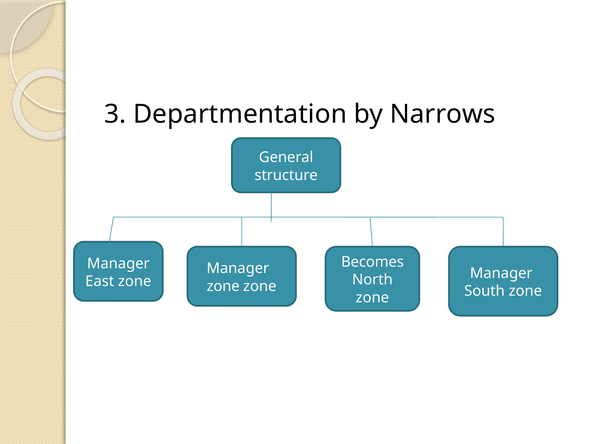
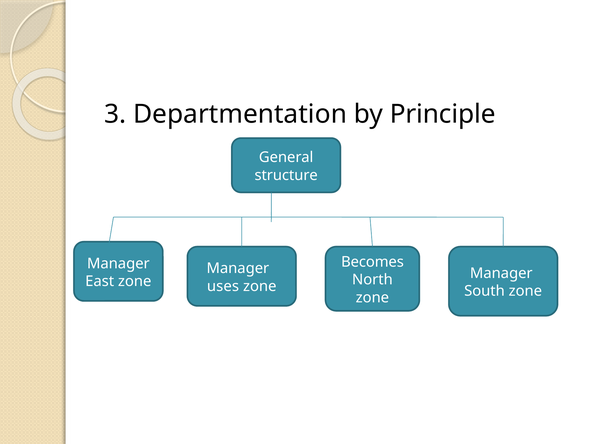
Narrows: Narrows -> Principle (443, 114)
zone: zone -> uses (223, 286)
